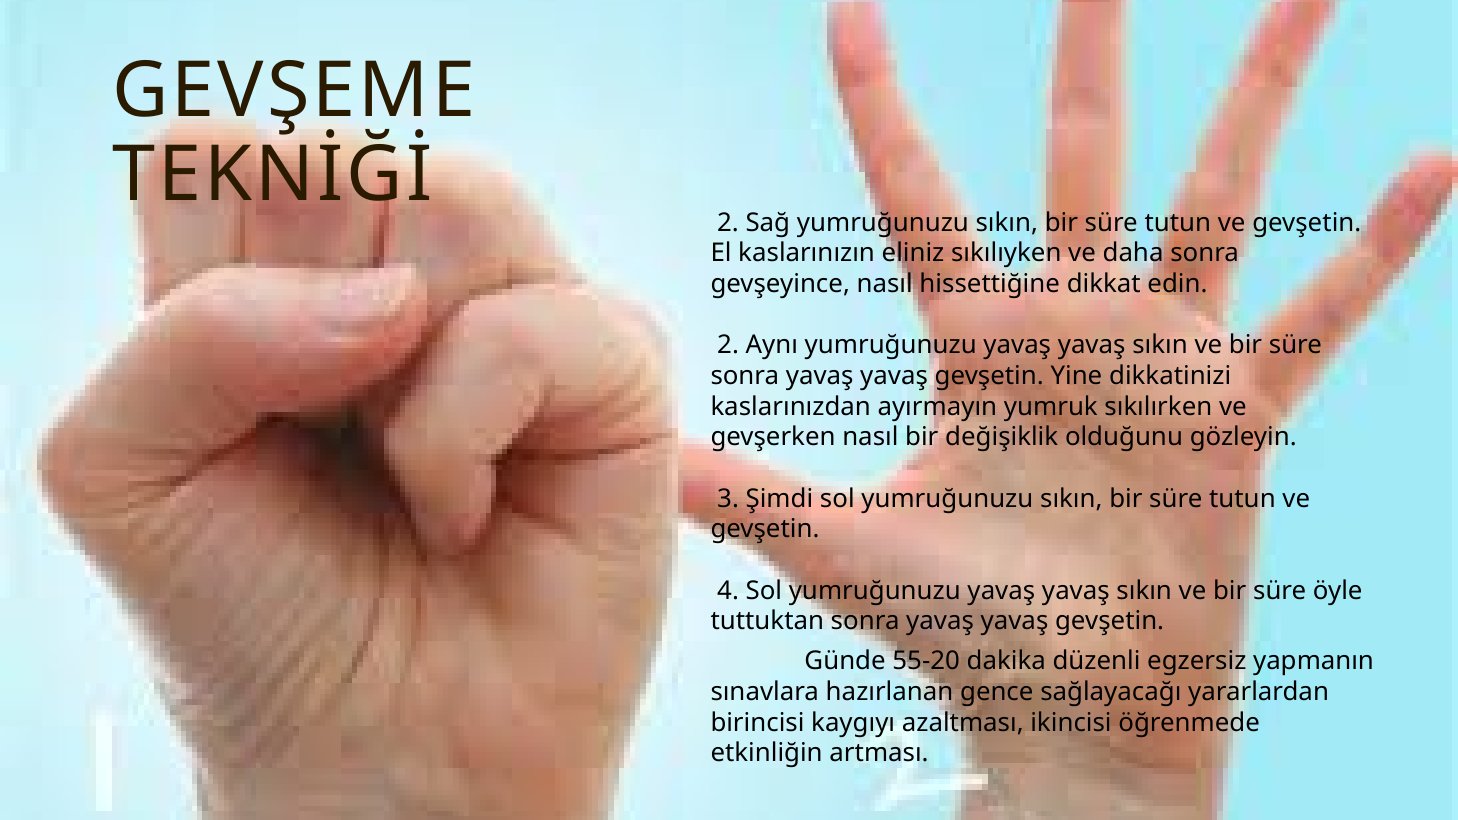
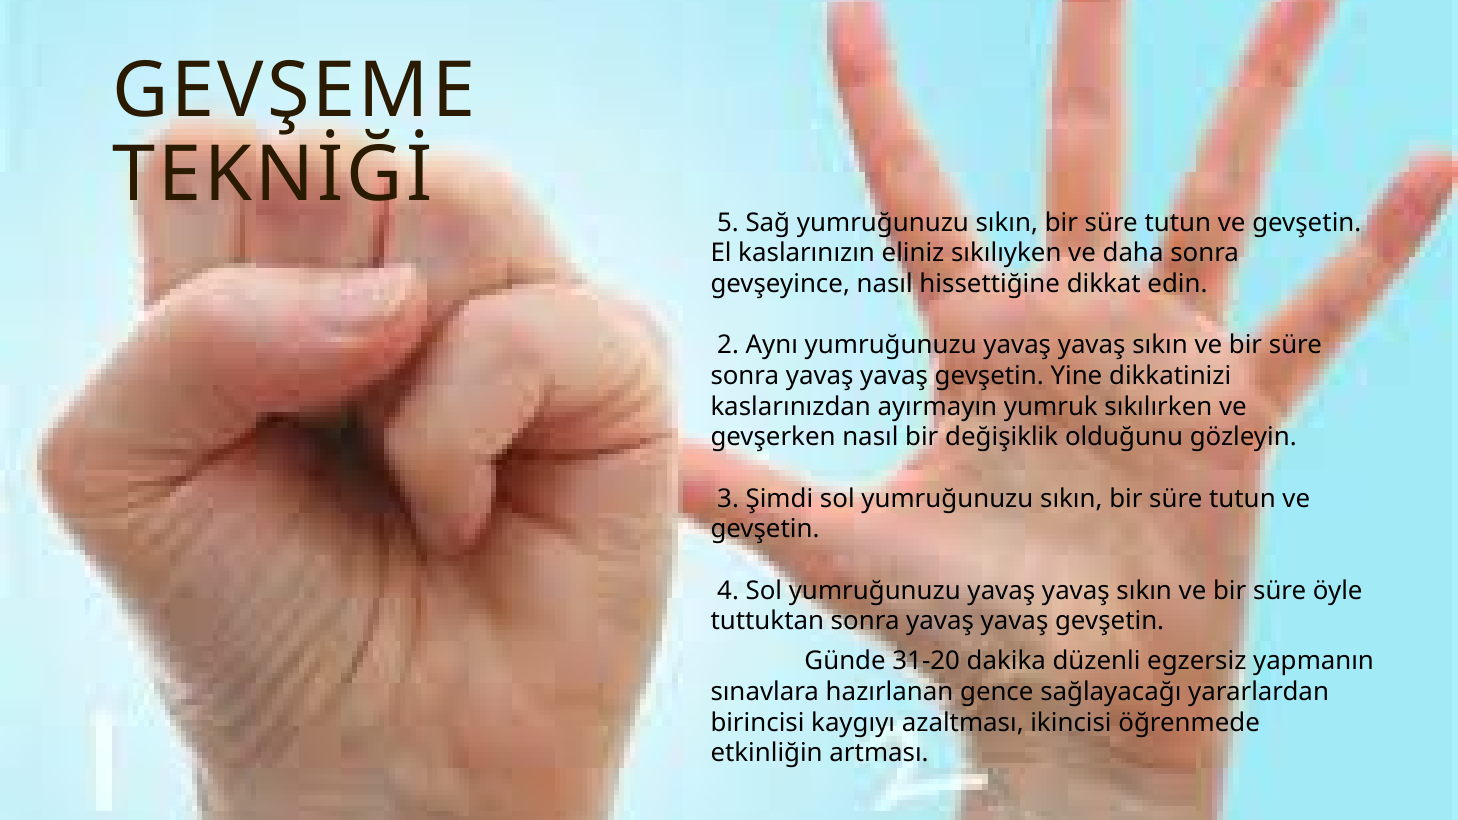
2: 2 -> 5 (728, 223)
55-20: 55-20 -> 31-20 (926, 662)
